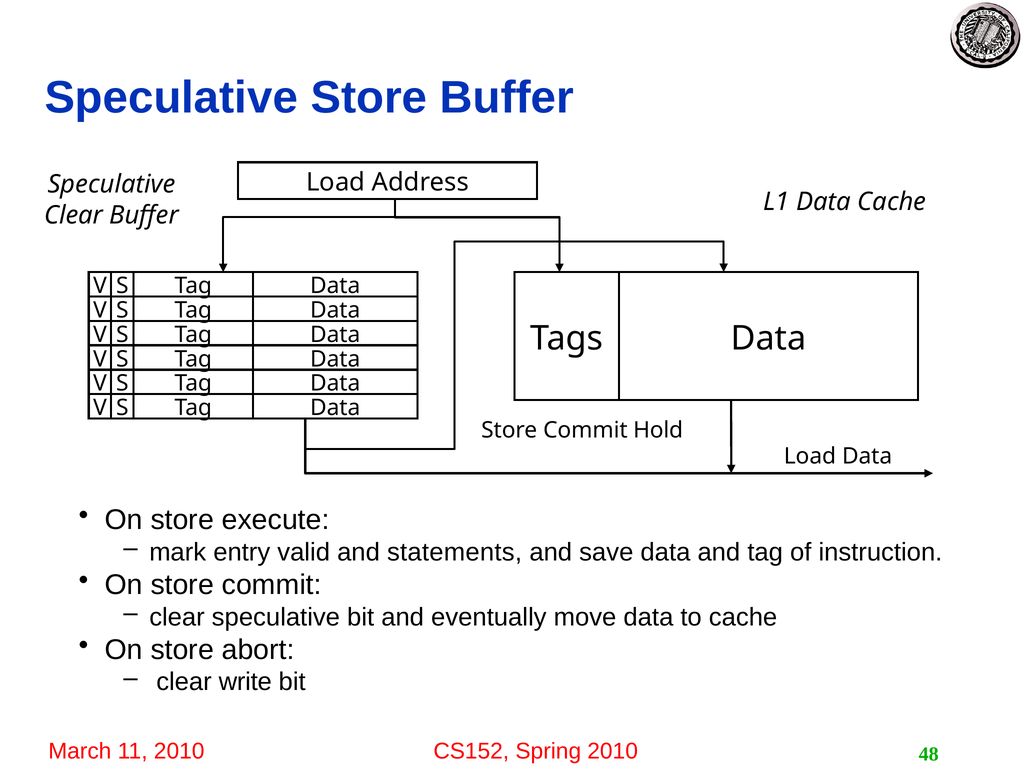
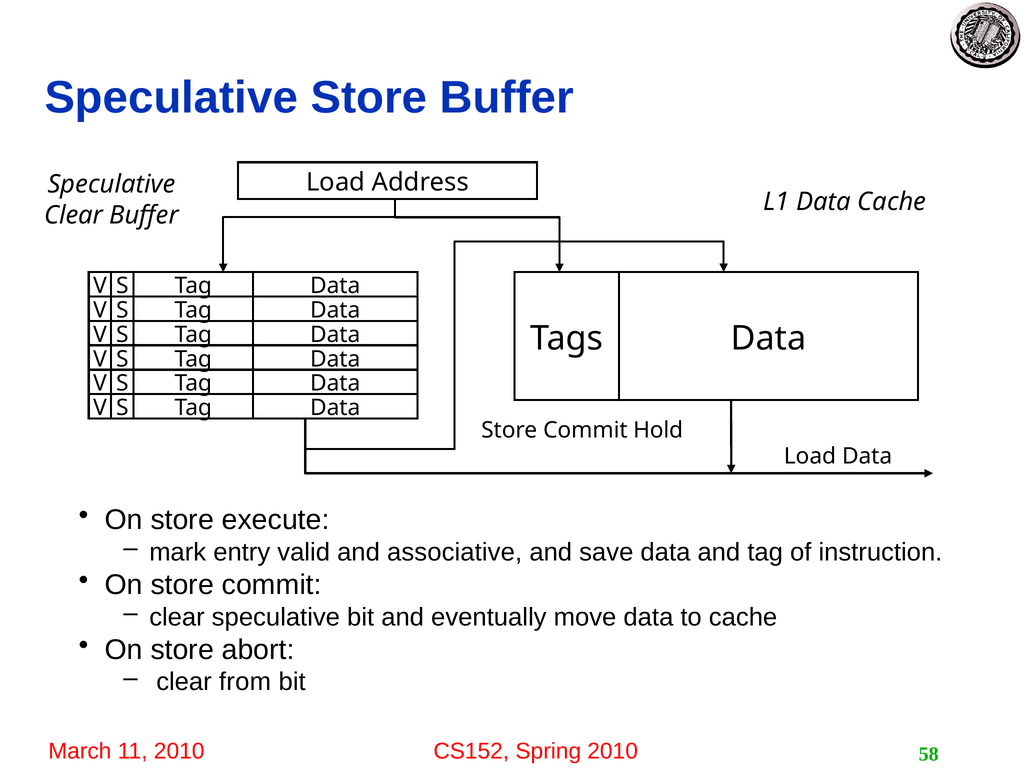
statements: statements -> associative (455, 552)
write: write -> from (245, 682)
48: 48 -> 58 (929, 754)
